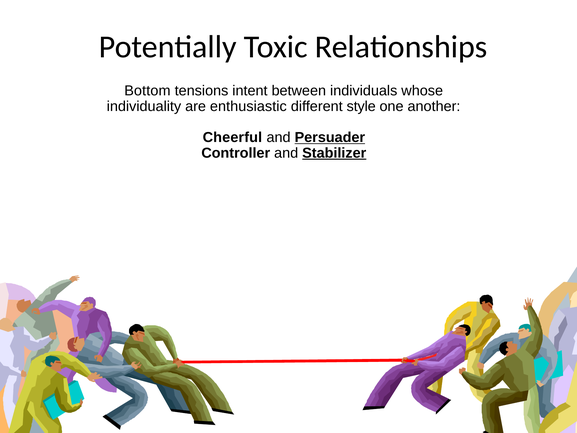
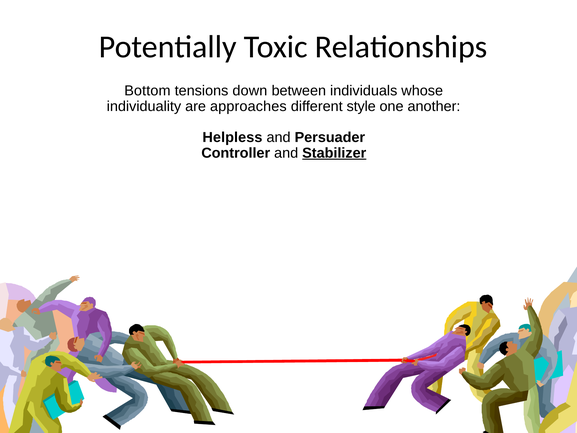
intent: intent -> down (250, 91)
enthusiastic: enthusiastic -> approaches (248, 106)
Cheerful: Cheerful -> Helpless (232, 137)
Persuader underline: present -> none (330, 137)
